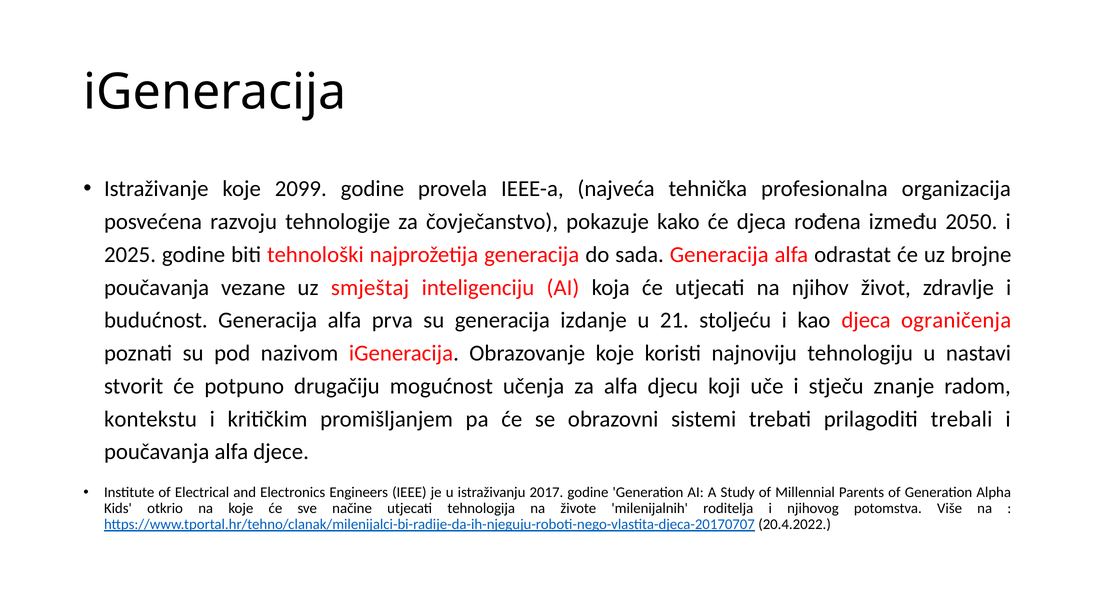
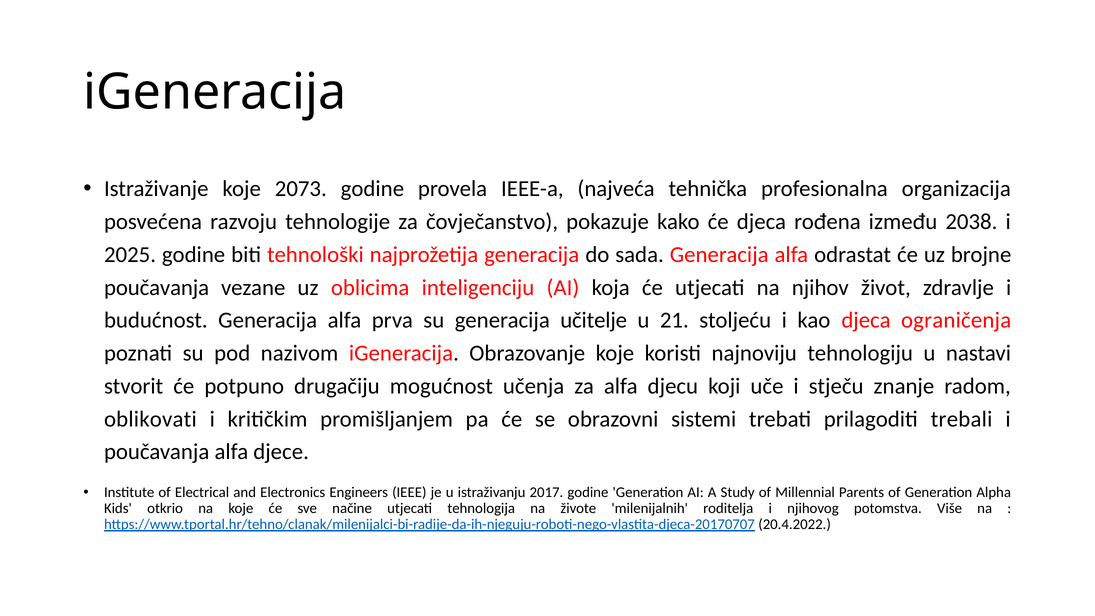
2099: 2099 -> 2073 (301, 189)
2050: 2050 -> 2038 (971, 222)
smještaj: smještaj -> oblicima (370, 287)
izdanje: izdanje -> učitelje (594, 320)
kontekstu: kontekstu -> oblikovati (150, 419)
